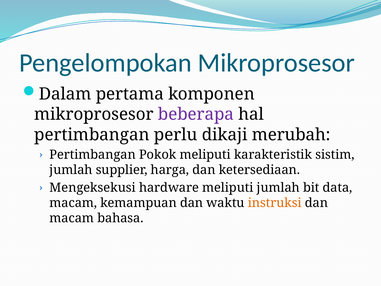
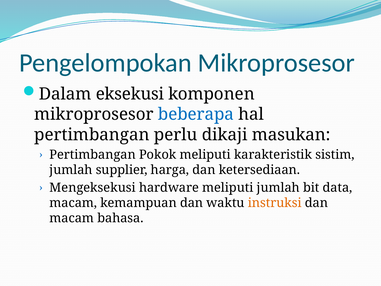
pertama: pertama -> eksekusi (130, 94)
beberapa colour: purple -> blue (196, 114)
merubah: merubah -> masukan (291, 135)
